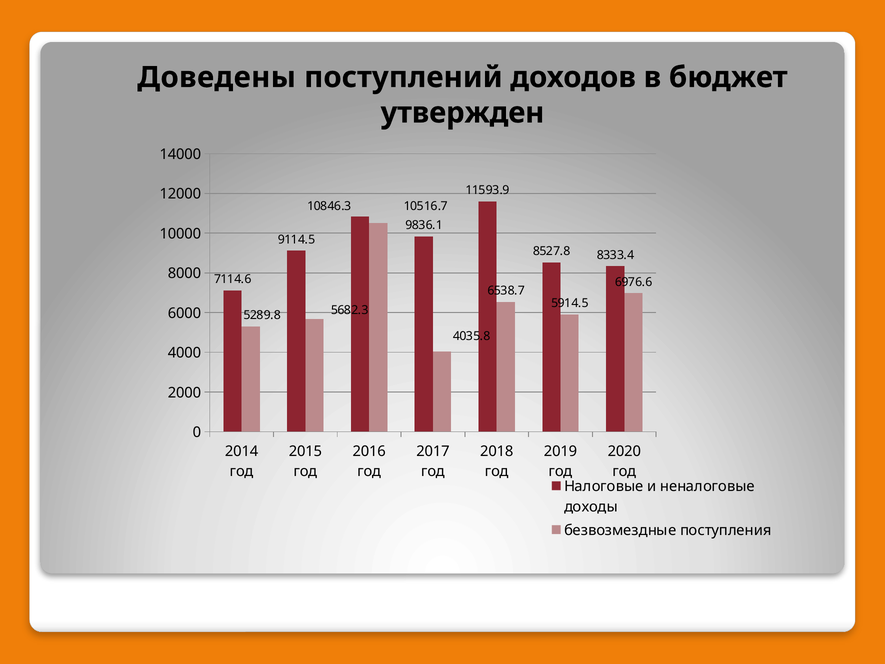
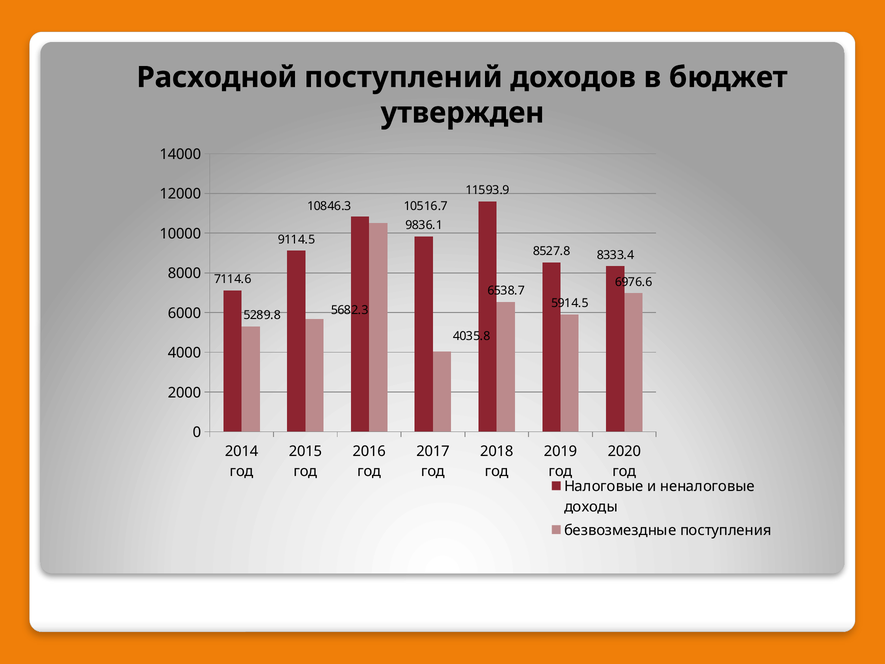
Доведены: Доведены -> Расходной (217, 77)
